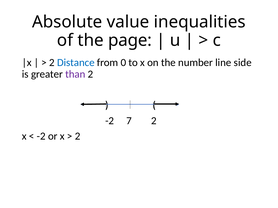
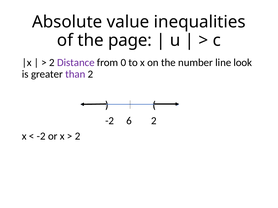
Distance colour: blue -> purple (76, 63)
side: side -> look (243, 63)
7: 7 -> 6 (129, 121)
